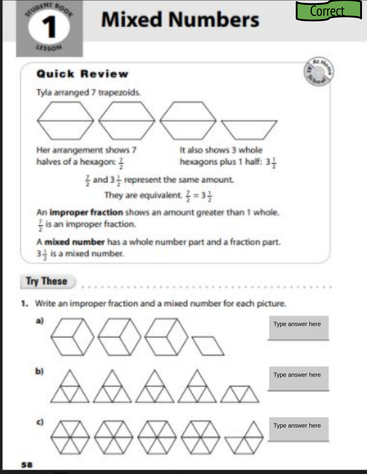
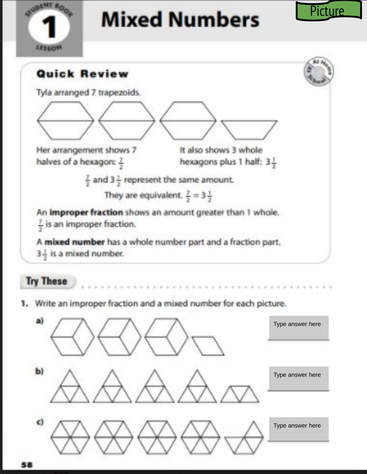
Correct: Correct -> Picture (327, 11)
